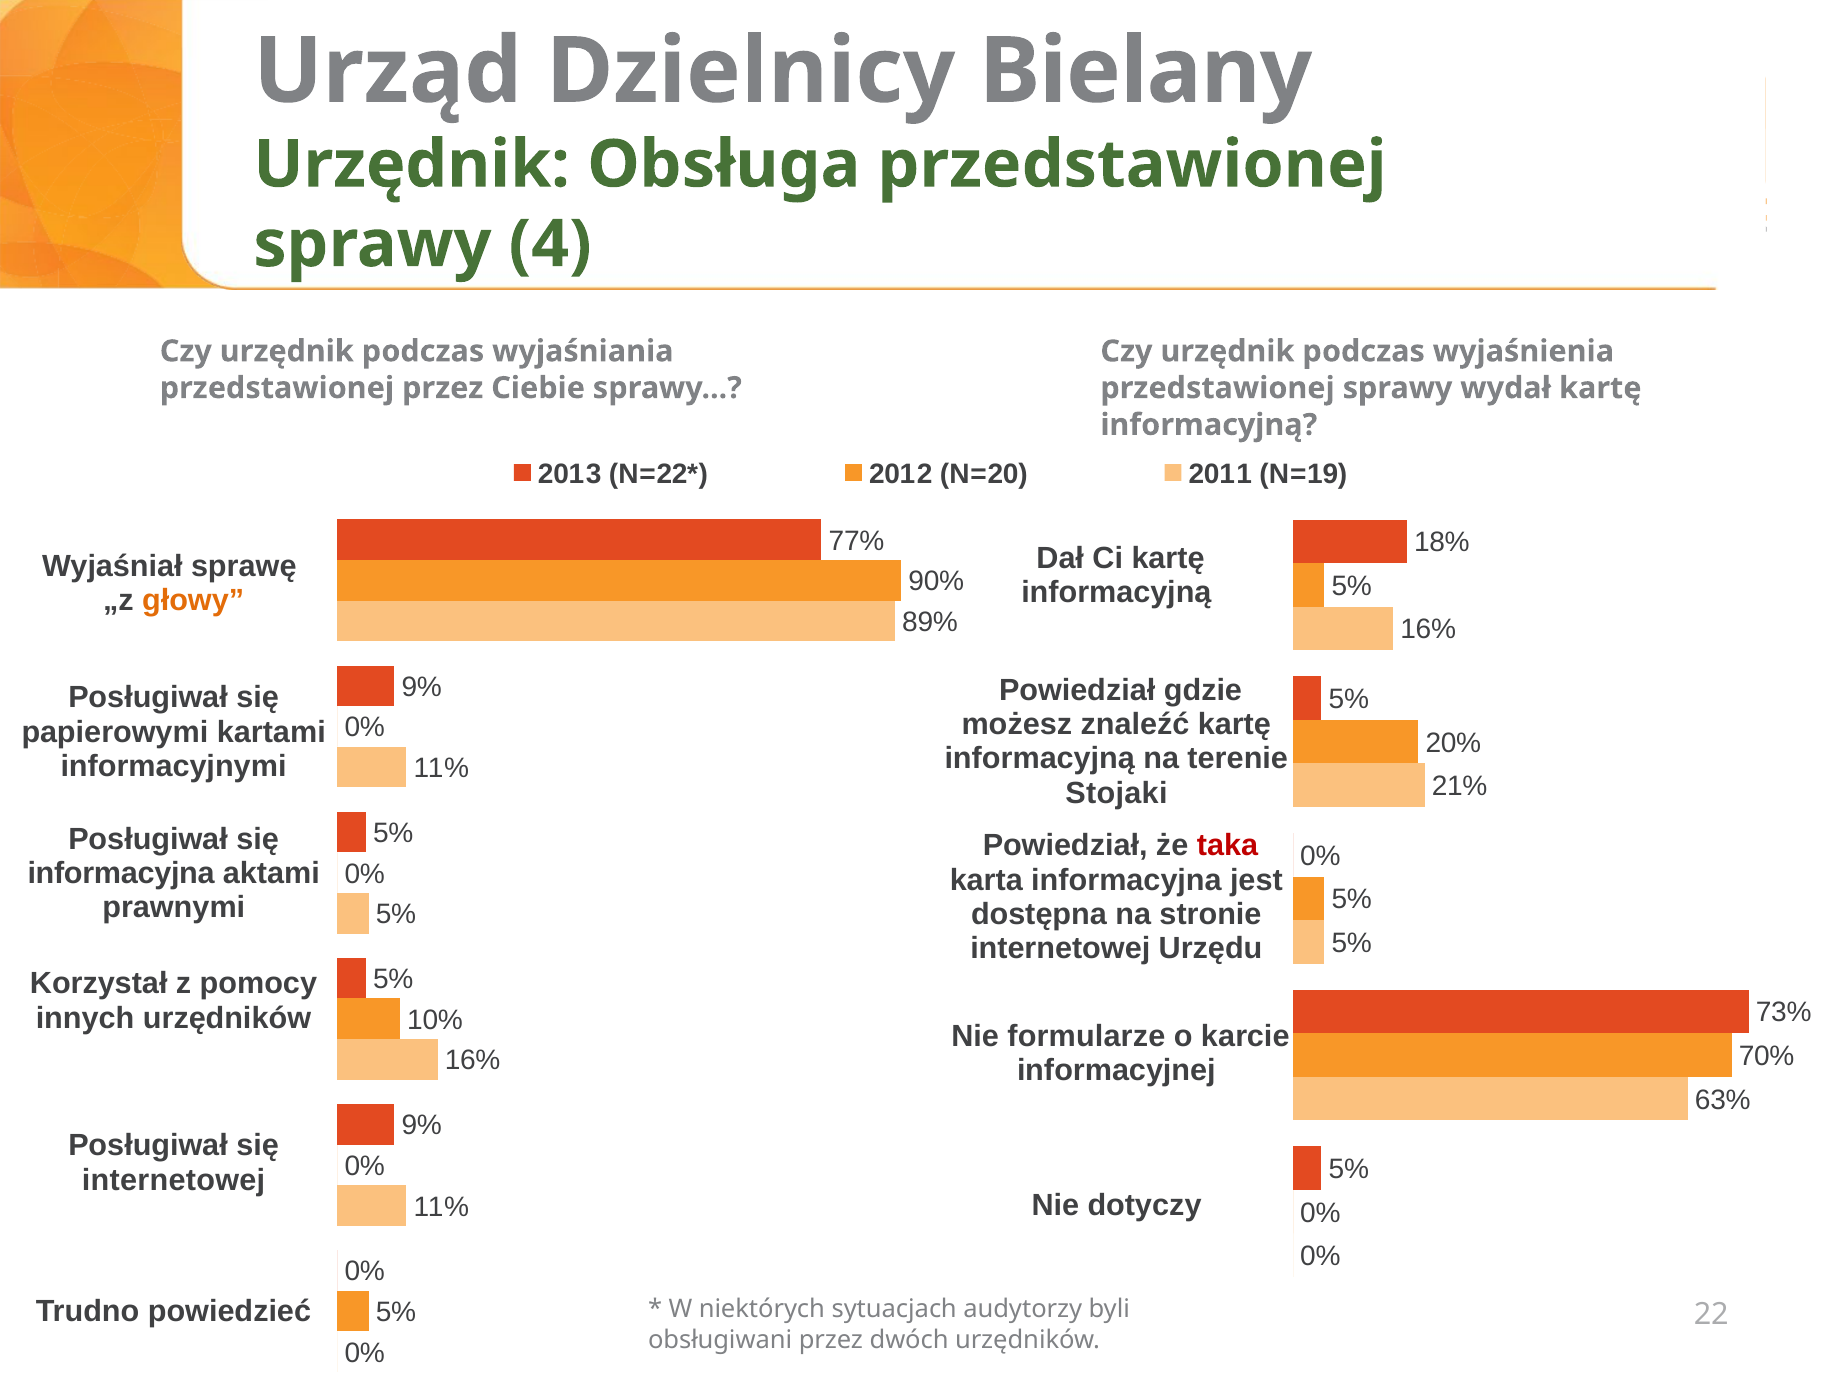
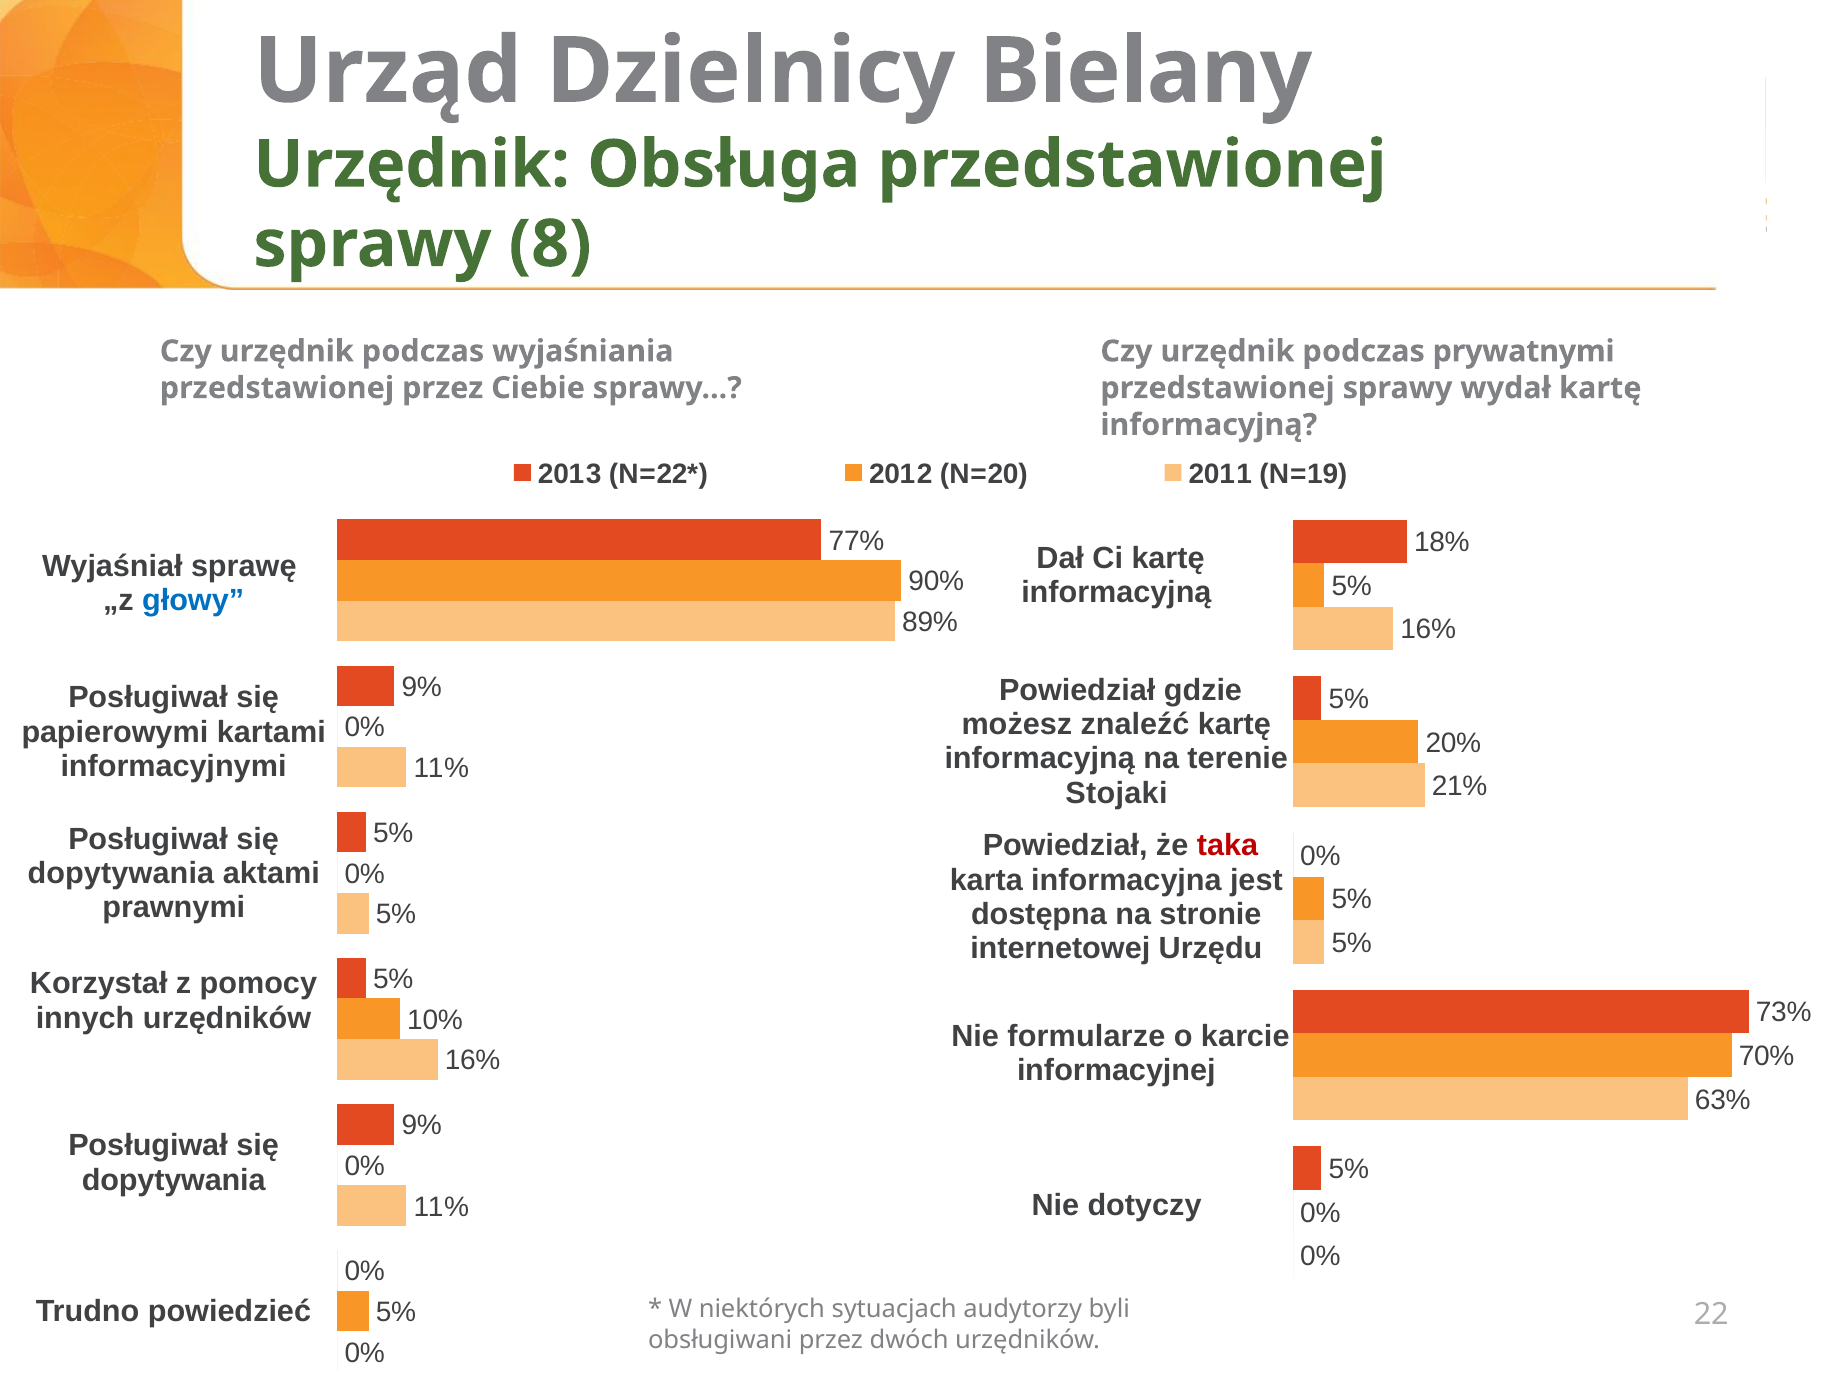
4: 4 -> 8 (550, 244)
wyjaśnienia: wyjaśnienia -> prywatnymi (1524, 351)
głowy colour: orange -> blue (193, 600)
informacyjna: informacyjna -> dopytywania (121, 873)
internetowej: internetowej -> dopytywania (174, 1180)
